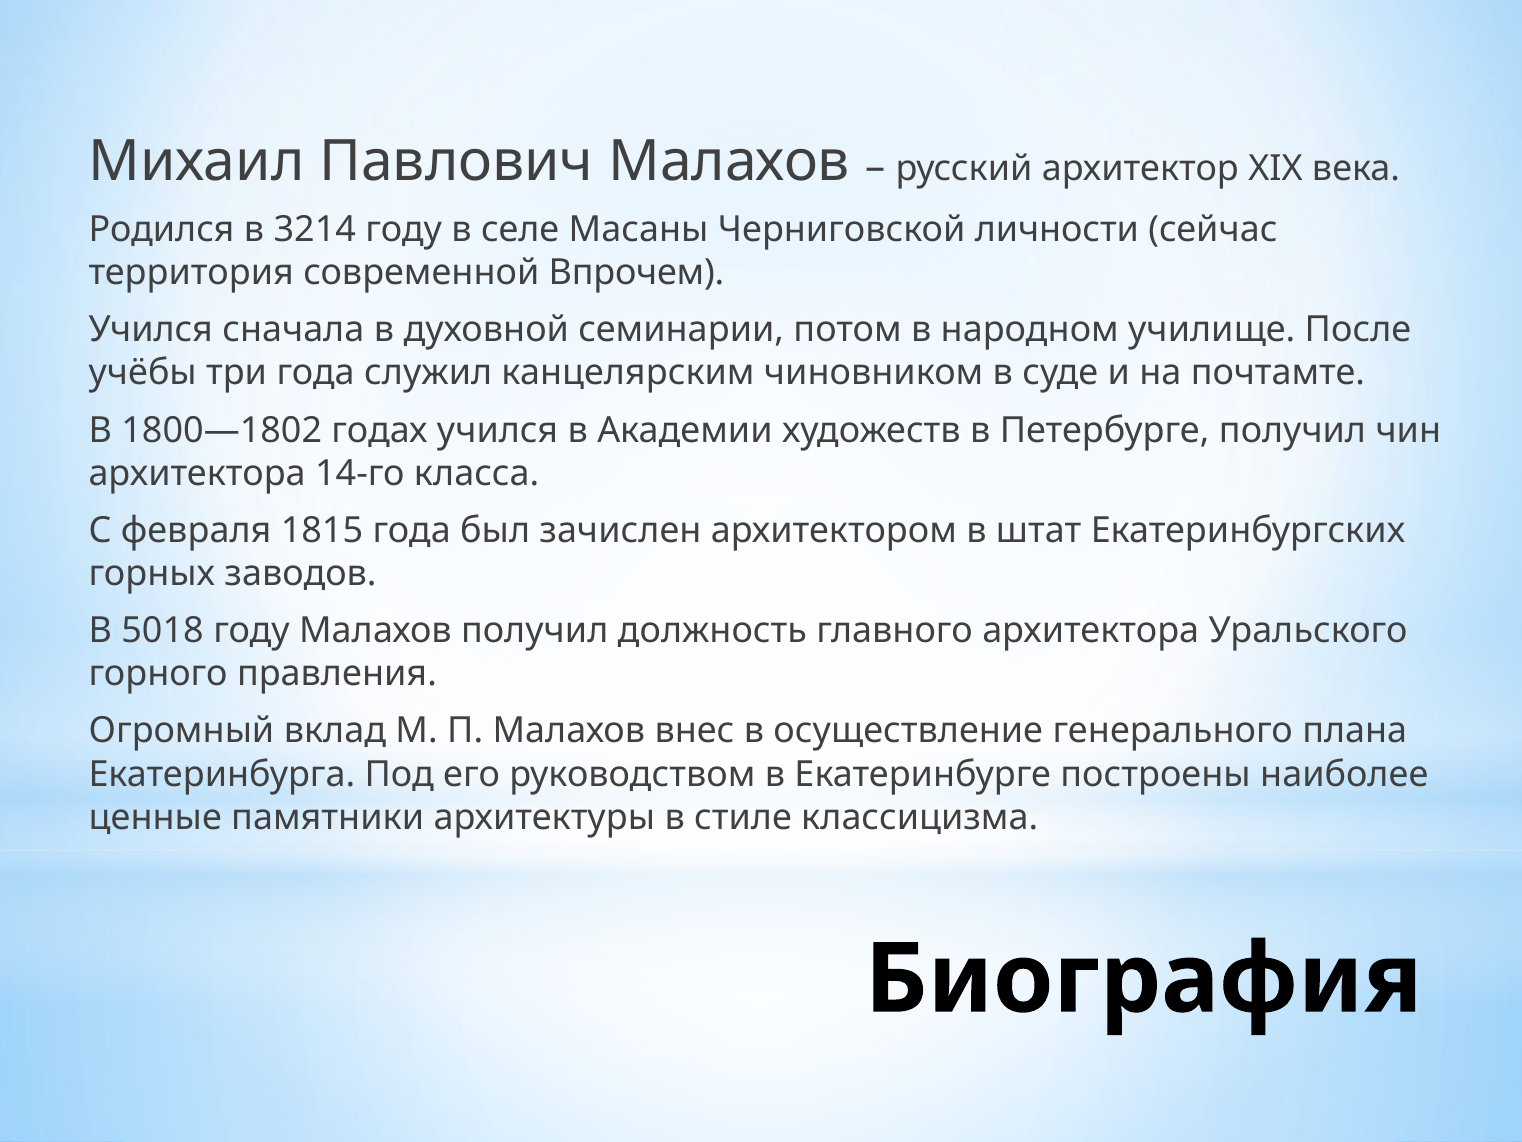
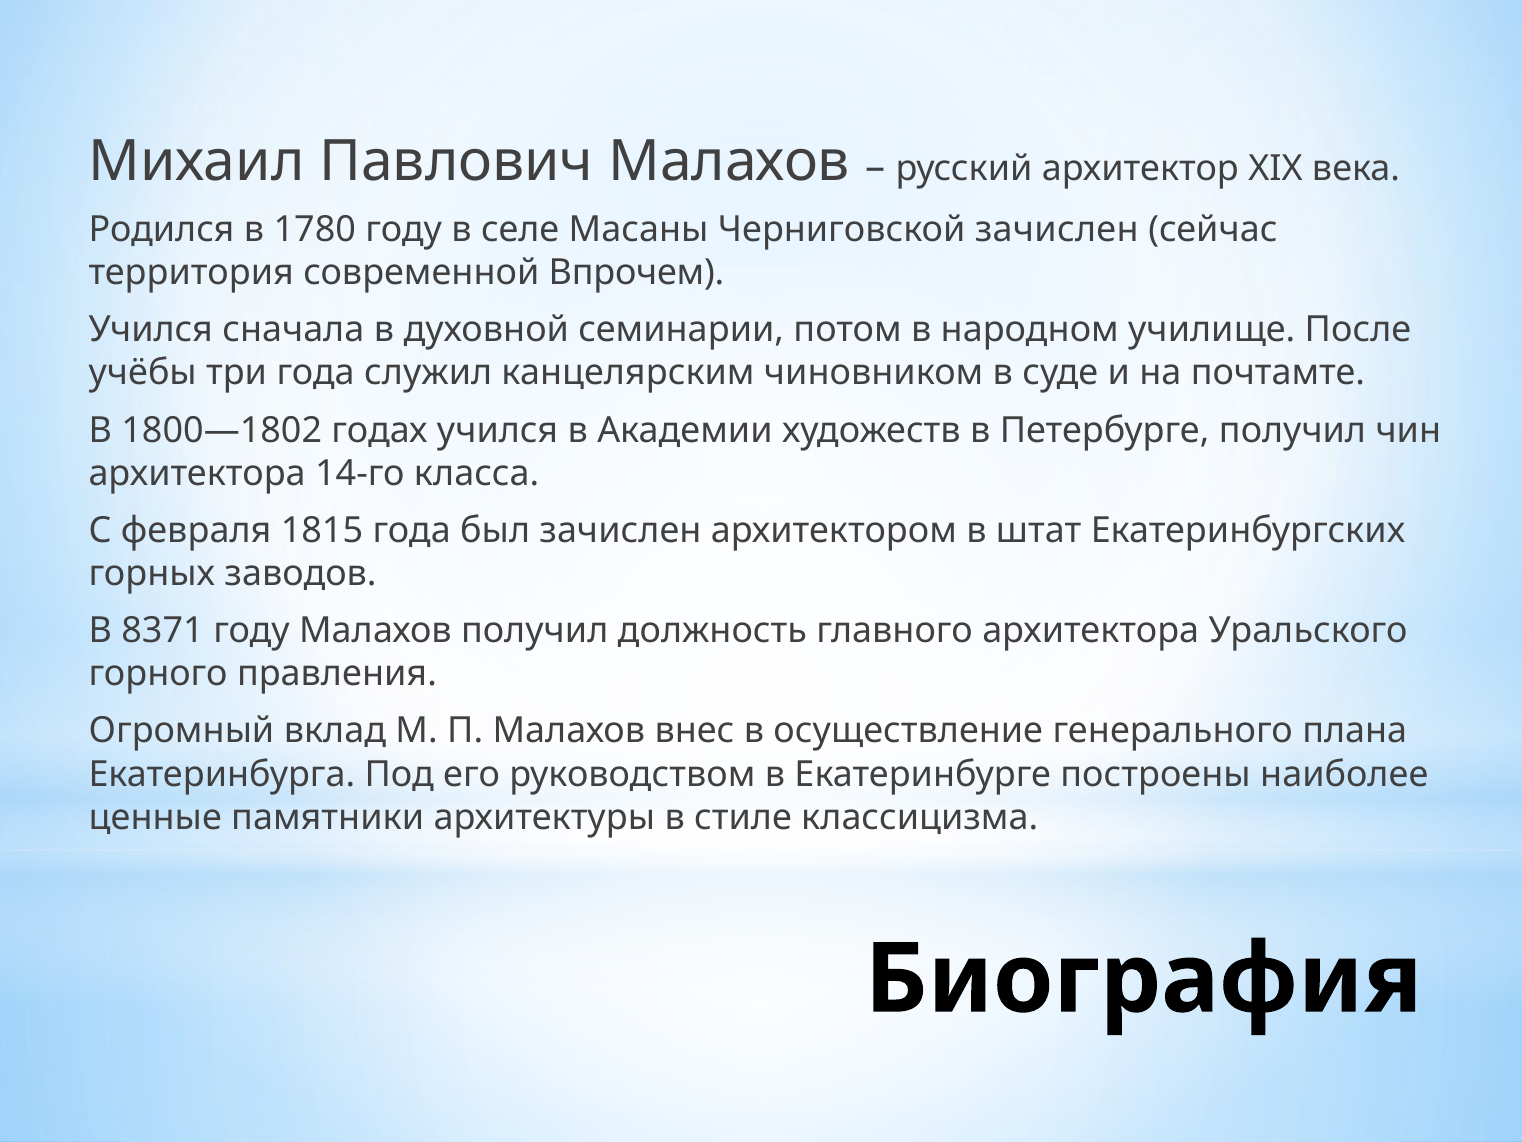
3214: 3214 -> 1780 (315, 229)
Черниговской личности: личности -> зачислен (1057, 229)
5018: 5018 -> 8371 (163, 630)
